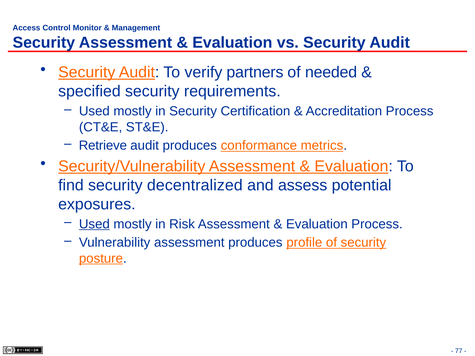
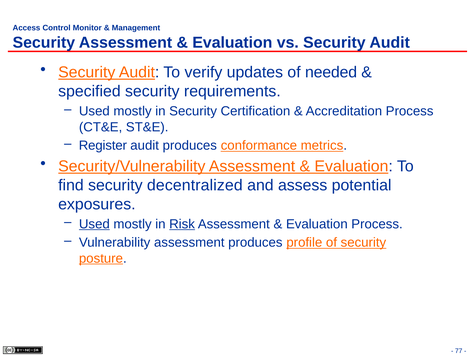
partners: partners -> updates (255, 72)
Retrieve: Retrieve -> Register (103, 146)
Risk underline: none -> present (182, 224)
